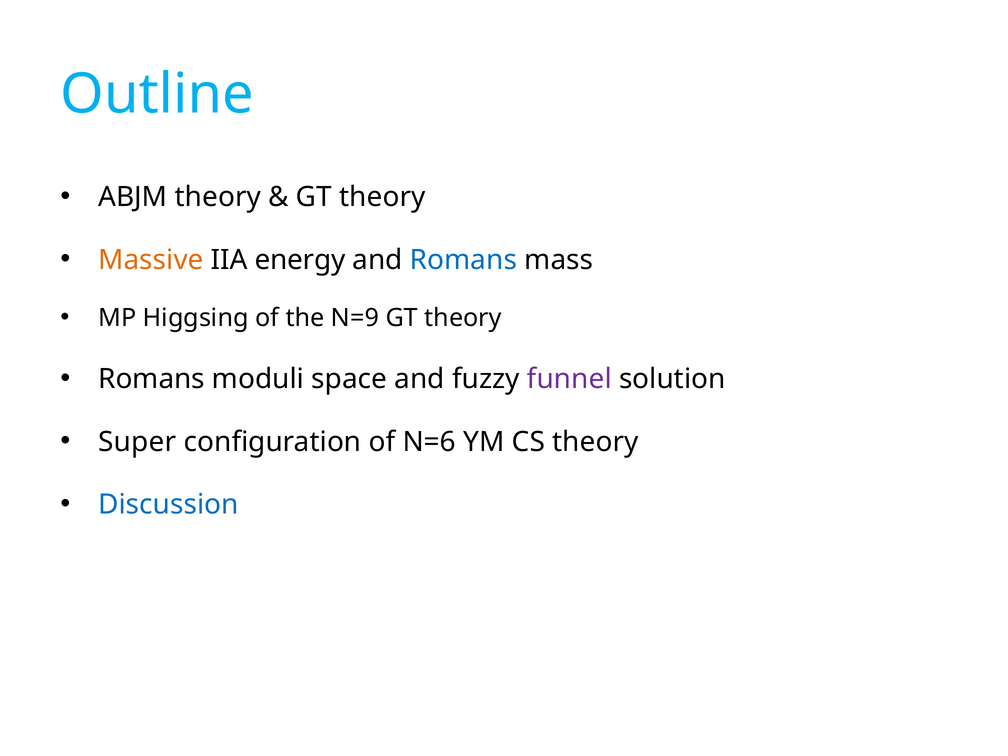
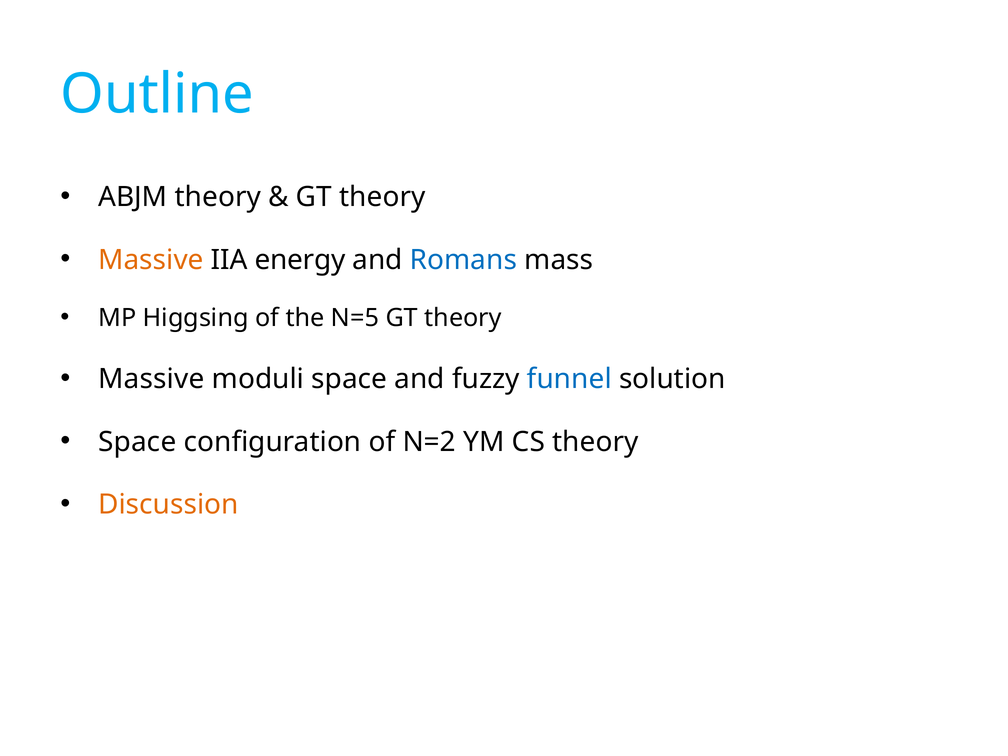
N=9: N=9 -> N=5 (355, 318)
Romans: Romans -> Massive (151, 379)
funnel colour: purple -> blue (569, 379)
Super: Super -> Space (137, 442)
N=6: N=6 -> N=2 (429, 442)
Discussion colour: blue -> orange (168, 505)
